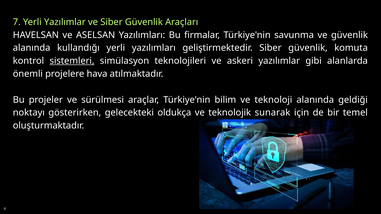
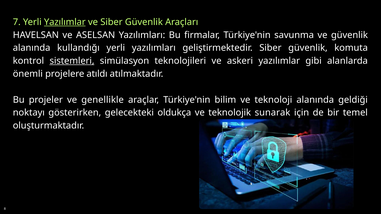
Yazılımlar underline: none -> present (65, 22)
hava: hava -> atıldı (97, 74)
sürülmesi: sürülmesi -> genellikle (103, 100)
